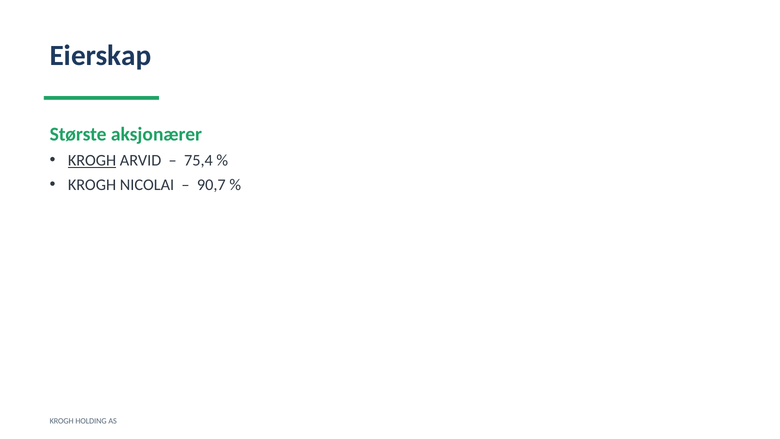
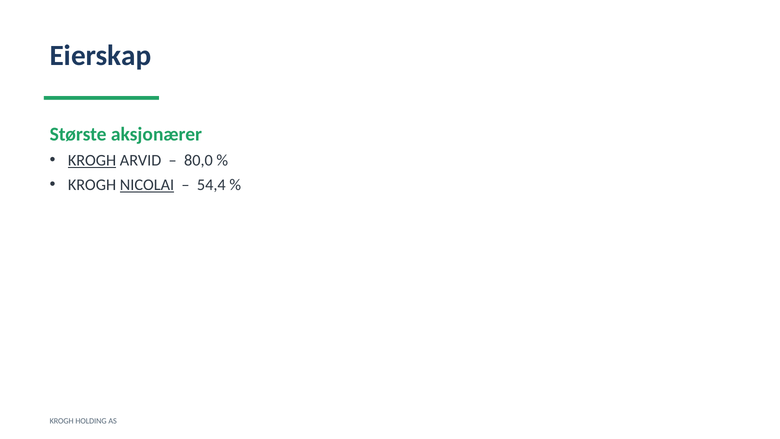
75,4: 75,4 -> 80,0 (198, 160)
NICOLAI underline: none -> present (147, 185)
90,7: 90,7 -> 54,4 (211, 185)
